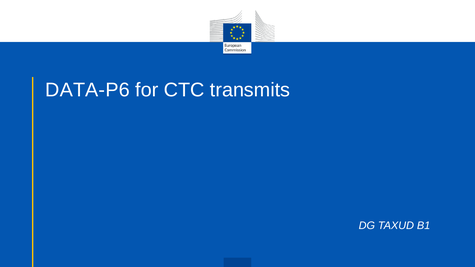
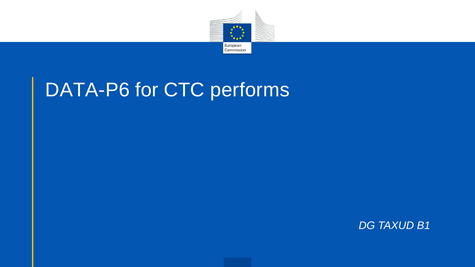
transmits: transmits -> performs (250, 90)
